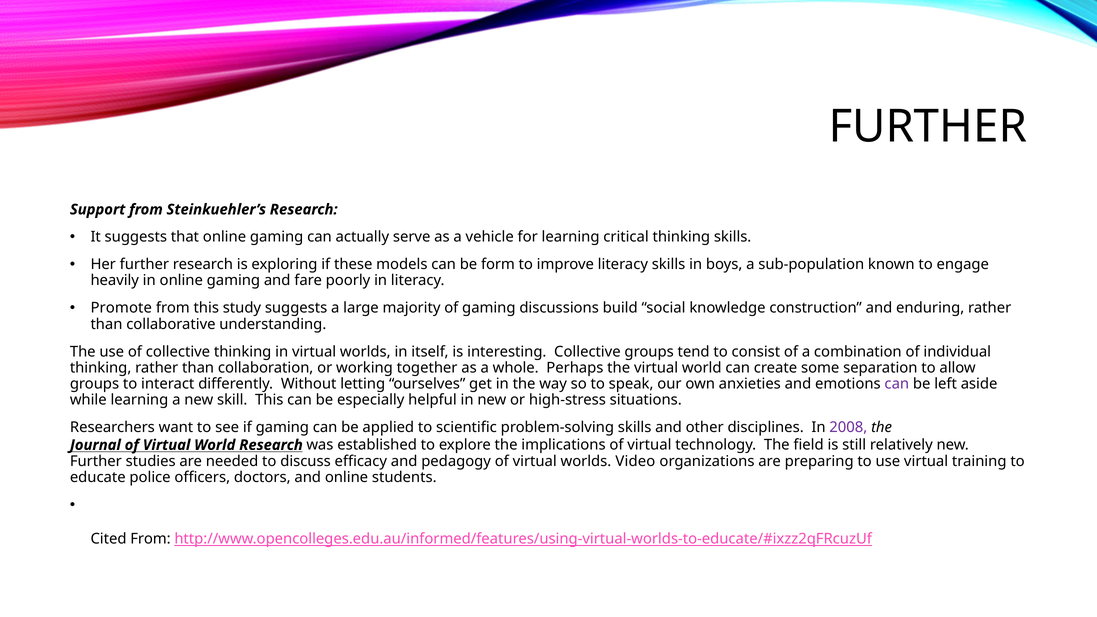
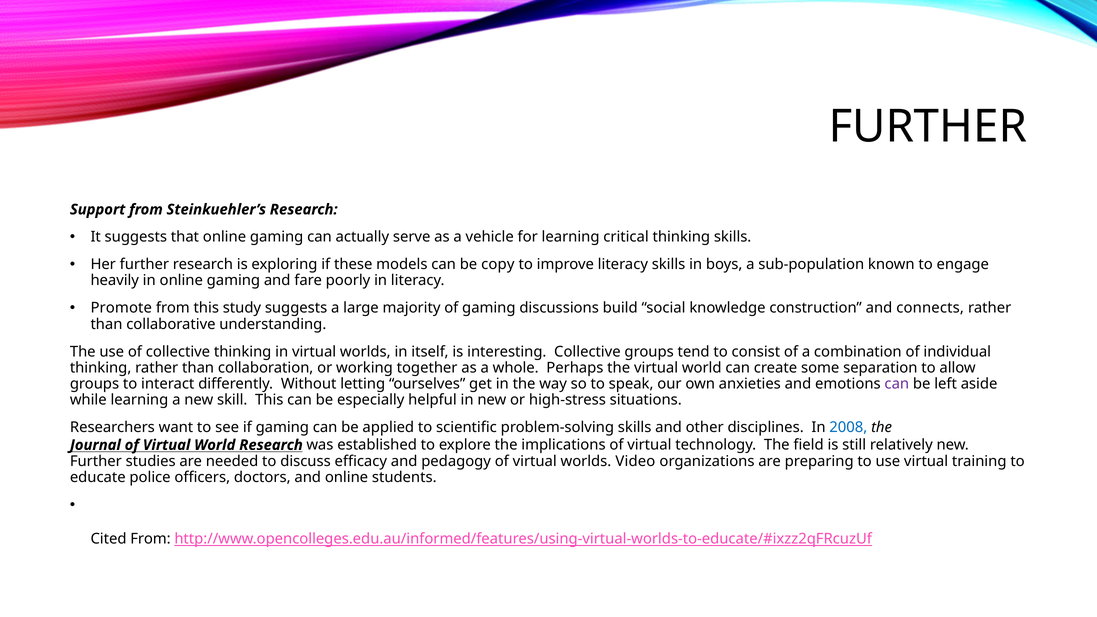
form: form -> copy (498, 265)
enduring: enduring -> connects (930, 308)
2008 colour: purple -> blue (848, 427)
